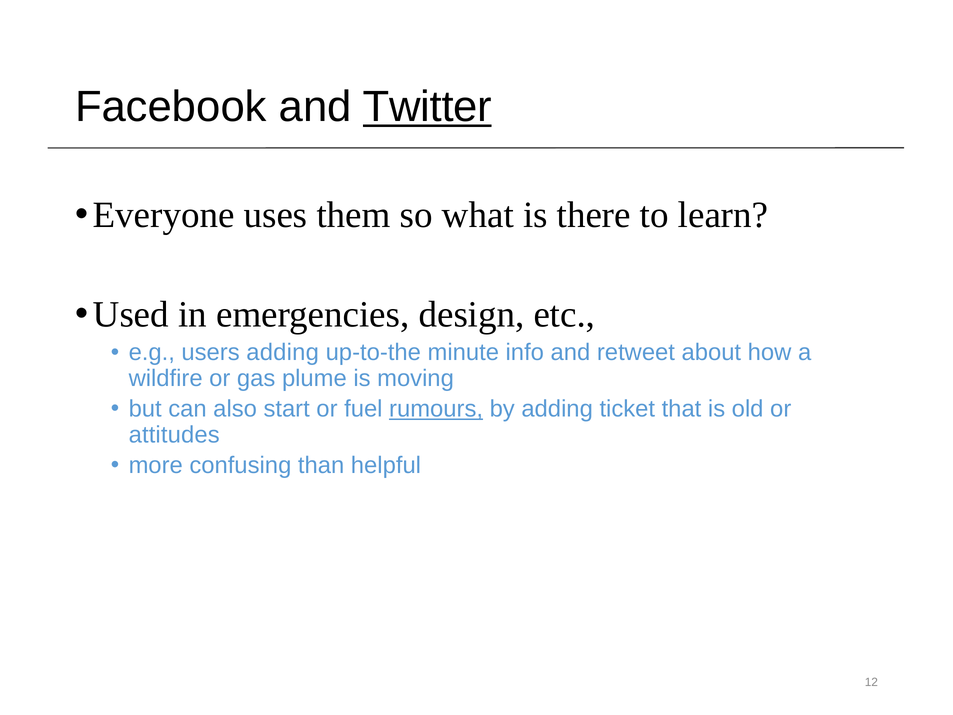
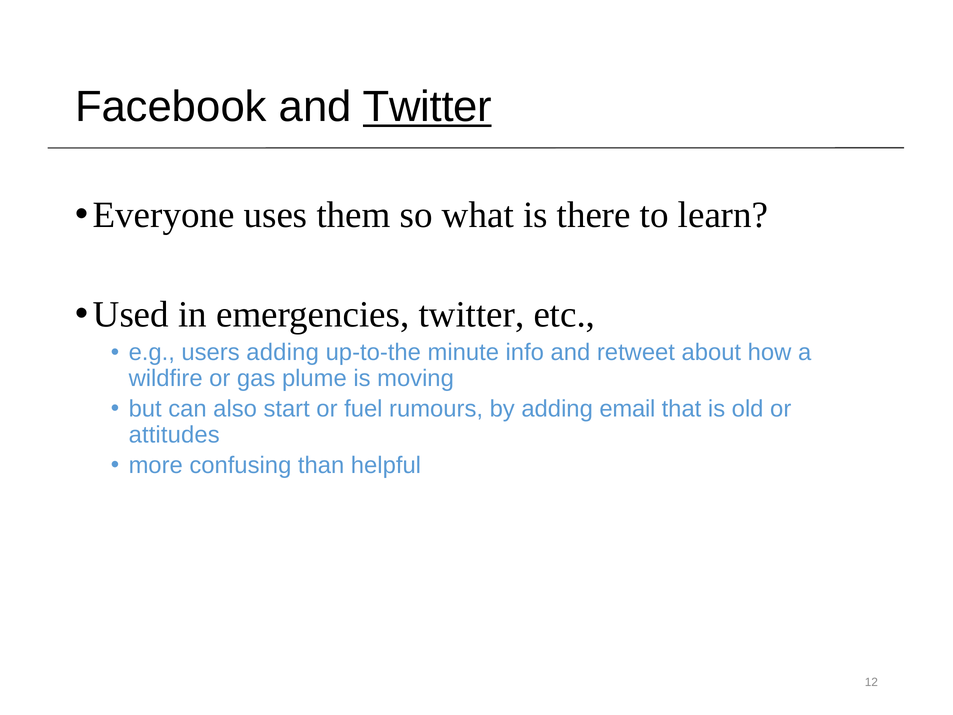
emergencies design: design -> twitter (472, 315)
rumours underline: present -> none (436, 409)
ticket: ticket -> email (627, 409)
